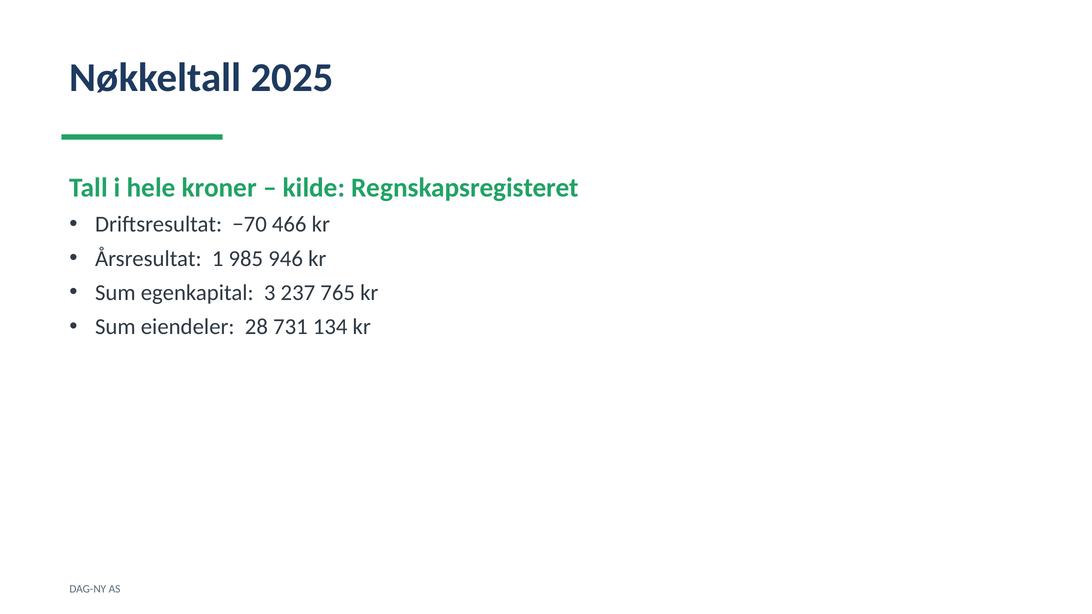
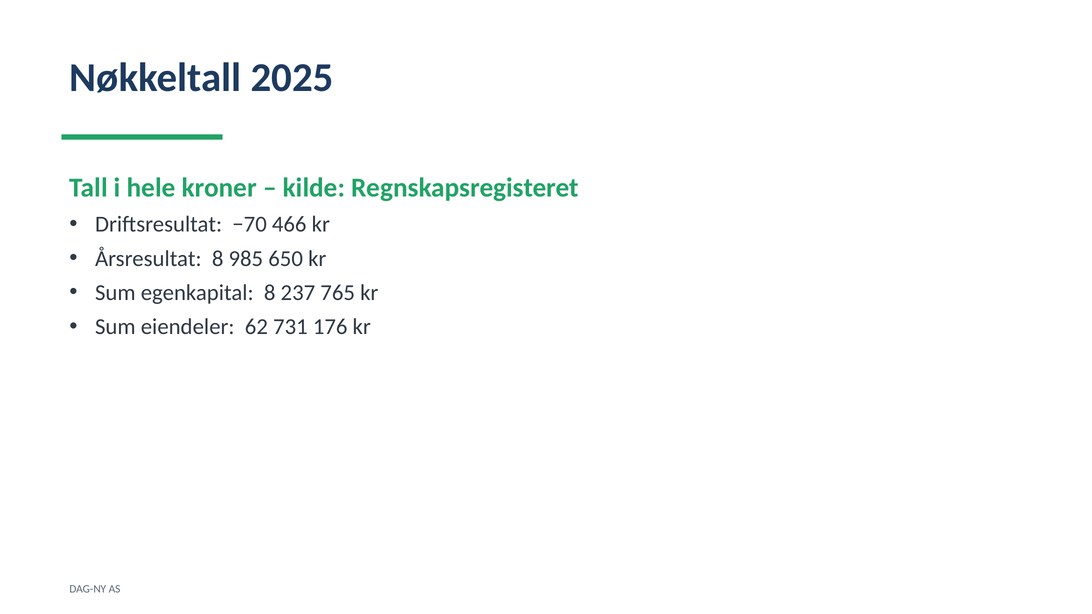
Årsresultat 1: 1 -> 8 (218, 259)
946: 946 -> 650 (286, 259)
egenkapital 3: 3 -> 8 (270, 293)
28: 28 -> 62 (256, 327)
134: 134 -> 176 (330, 327)
